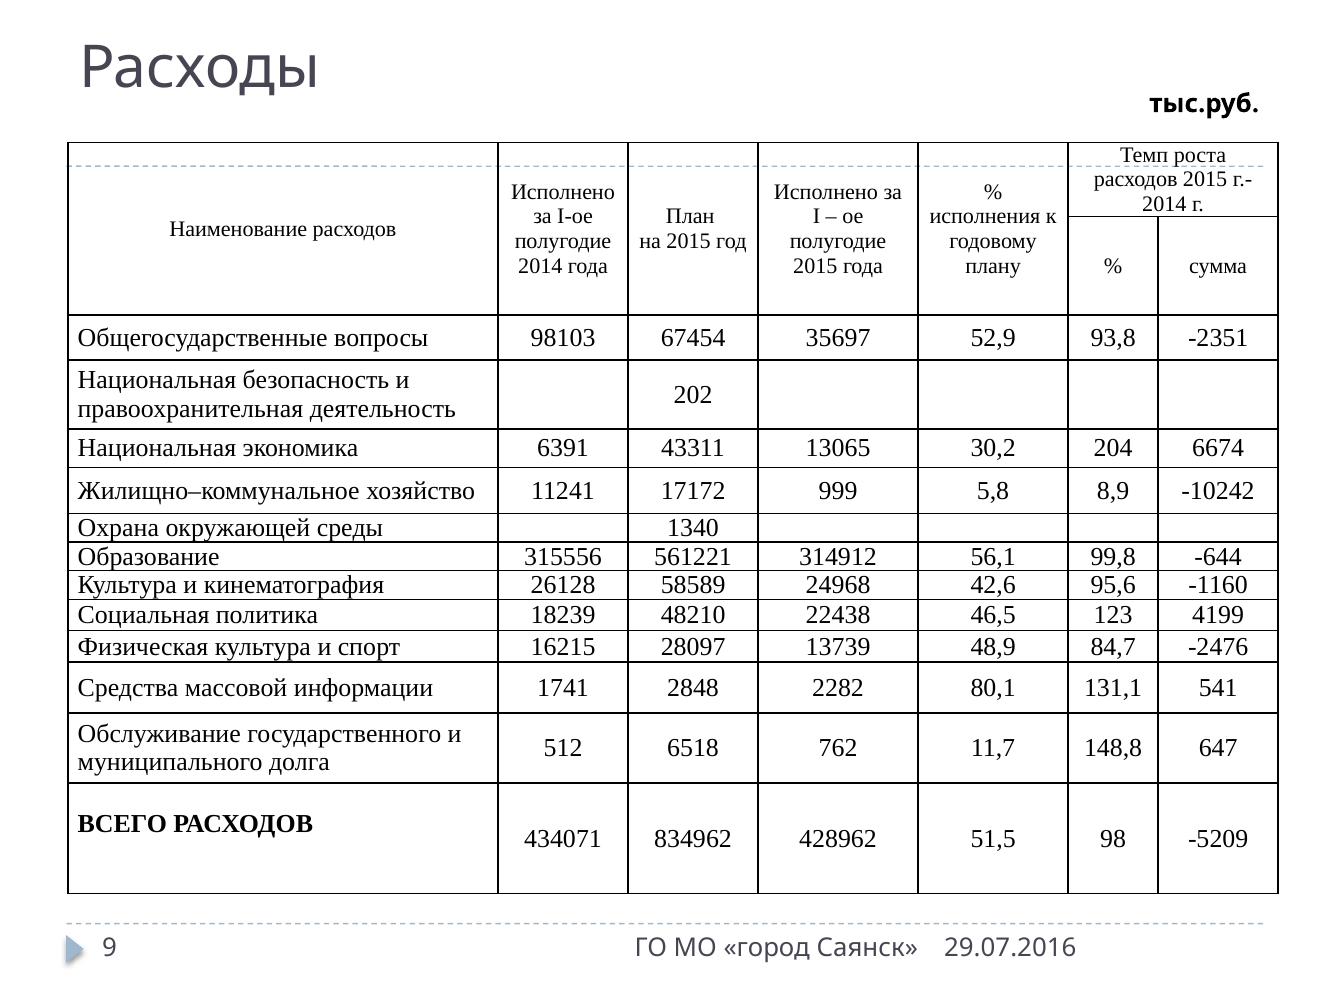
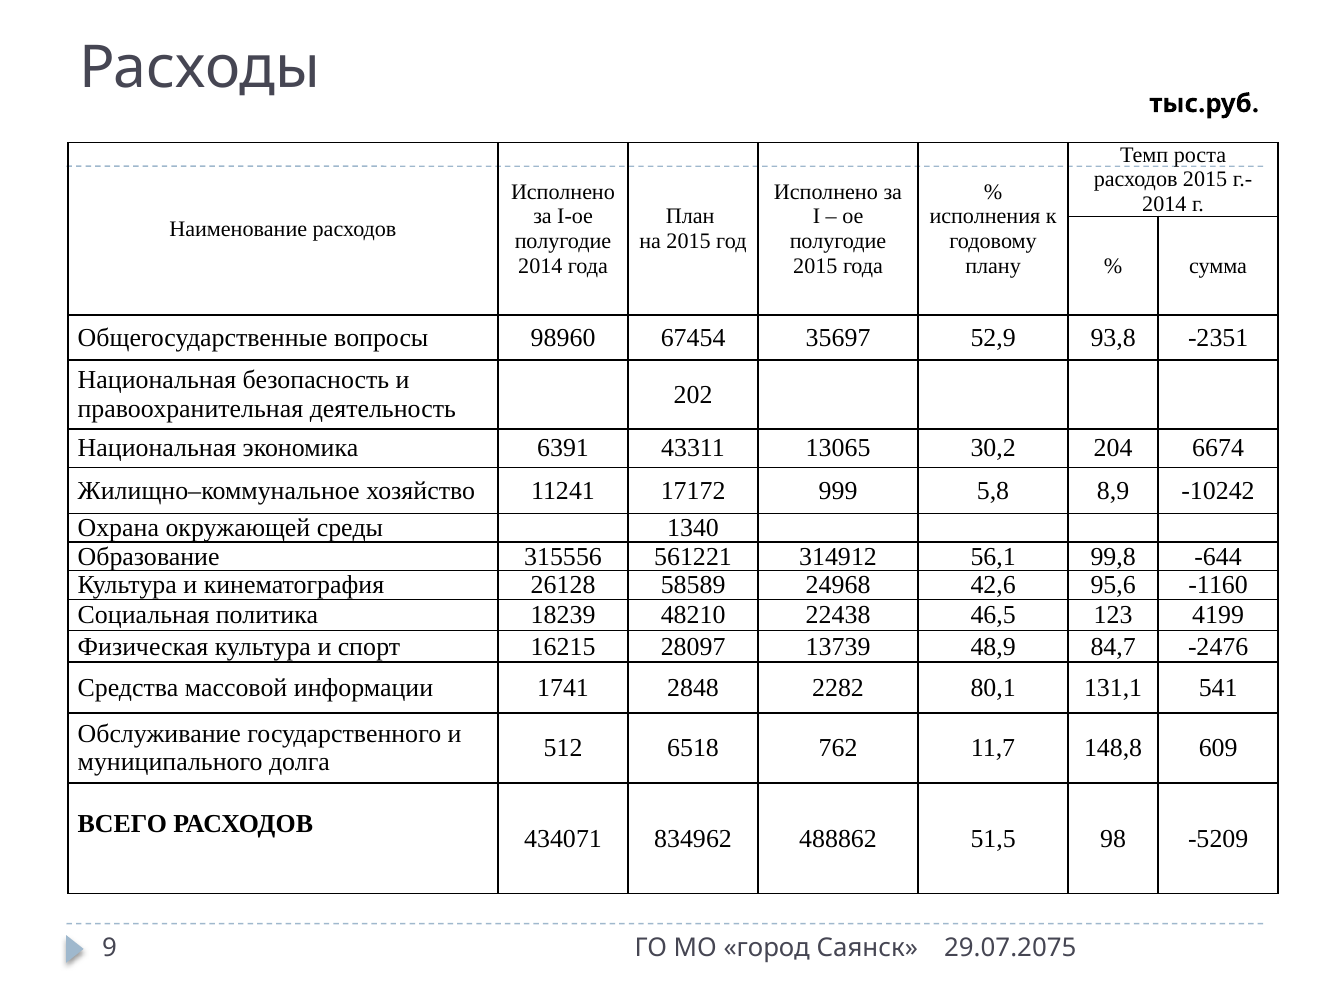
98103: 98103 -> 98960 (563, 338)
647: 647 -> 609 (1218, 749)
428962: 428962 -> 488862 (838, 839)
29.07.2016: 29.07.2016 -> 29.07.2075 (1010, 948)
